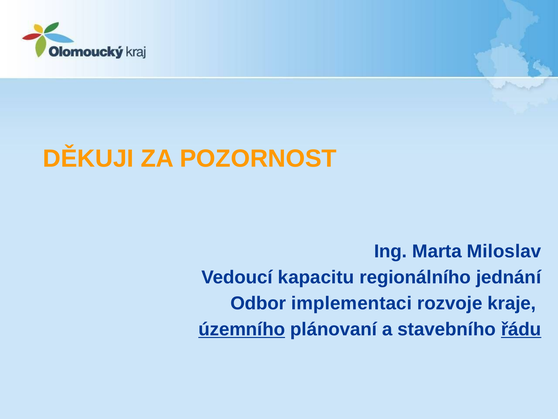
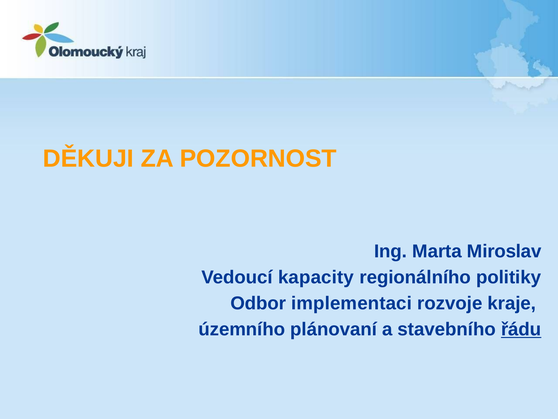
Miloslav: Miloslav -> Miroslav (504, 251)
kapacitu: kapacitu -> kapacity (316, 277)
jednání: jednání -> politiky (509, 277)
územního underline: present -> none (242, 329)
